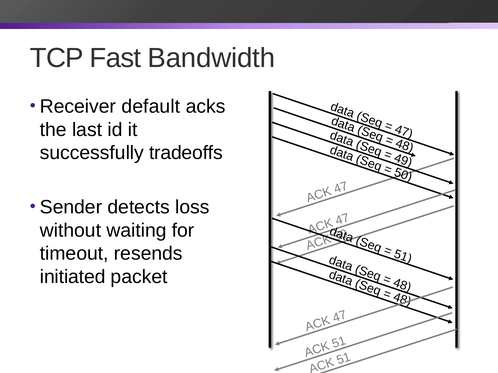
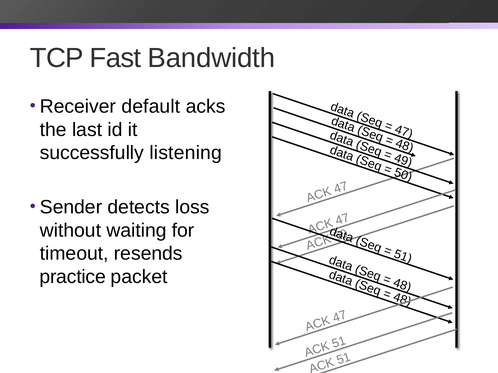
tradeoffs: tradeoffs -> listening (186, 153)
initiated: initiated -> practice (73, 277)
